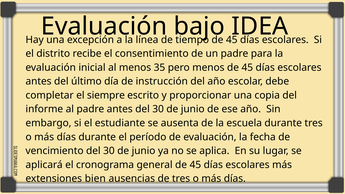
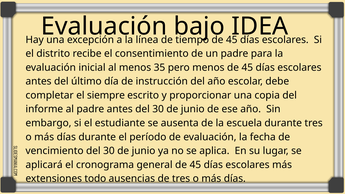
bien: bien -> todo (95, 179)
